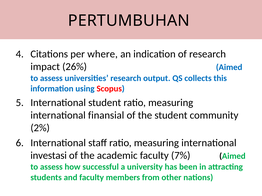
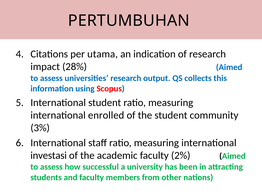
where: where -> utama (103, 54)
26%: 26% -> 28% (75, 67)
finansial: finansial -> enrolled (106, 116)
2%: 2% -> 3% (40, 128)
7%: 7% -> 2% (181, 156)
